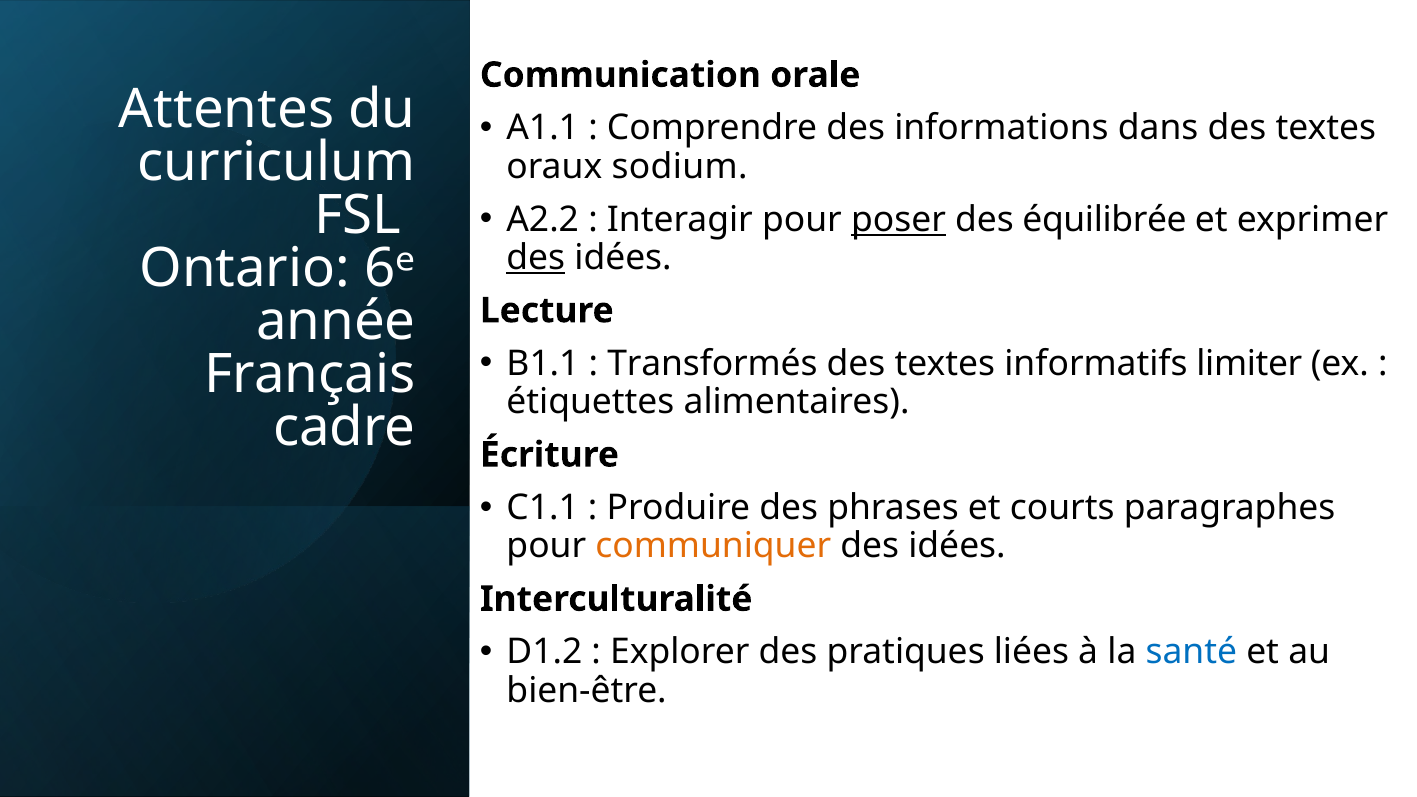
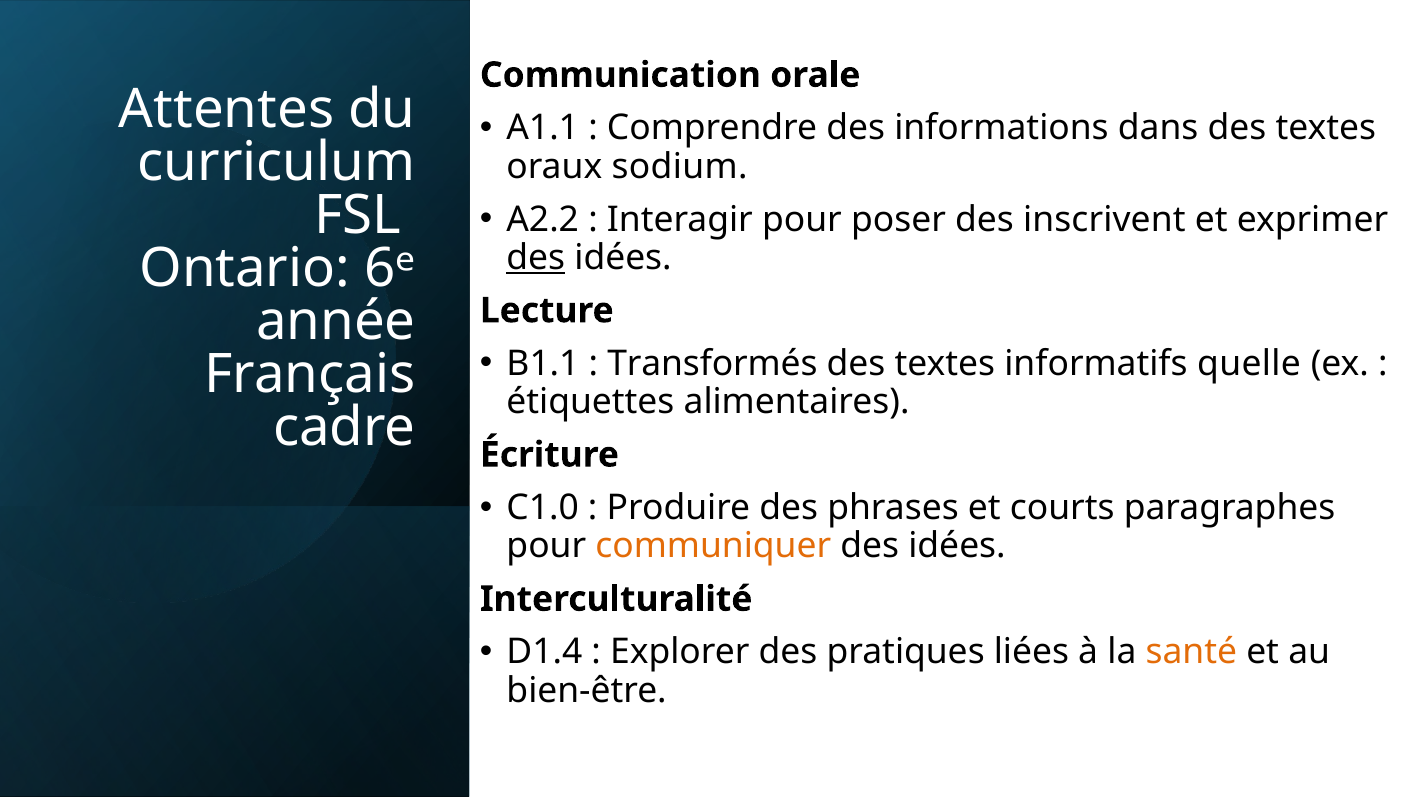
poser underline: present -> none (898, 219)
équilibrée: équilibrée -> inscrivent (1104, 219)
limiter: limiter -> quelle (1249, 364)
C1.1: C1.1 -> C1.0 (543, 508)
D1.2: D1.2 -> D1.4 (544, 652)
santé colour: blue -> orange (1191, 652)
